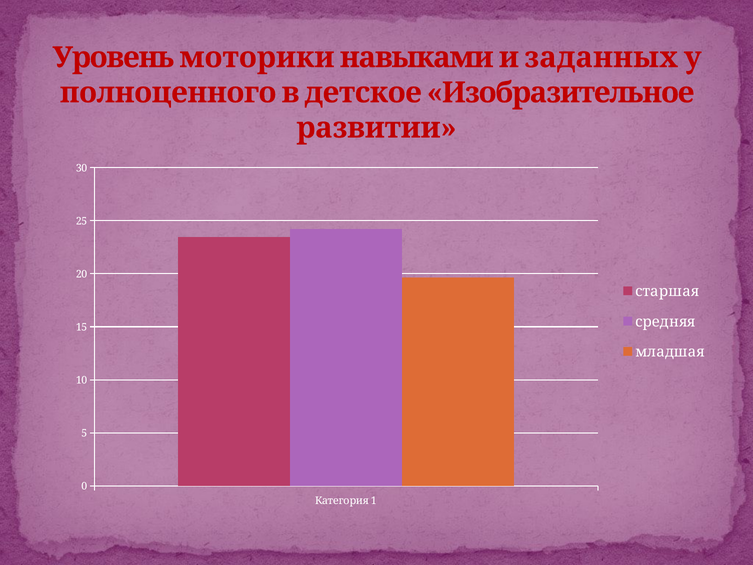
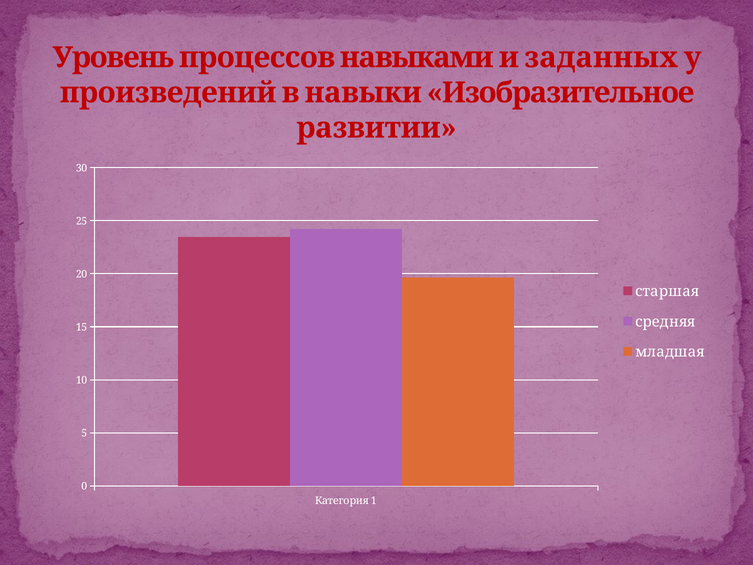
моторики: моторики -> процессов (257, 57)
полноценного: полноценного -> произведений (168, 93)
детское: детское -> навыки (363, 93)
